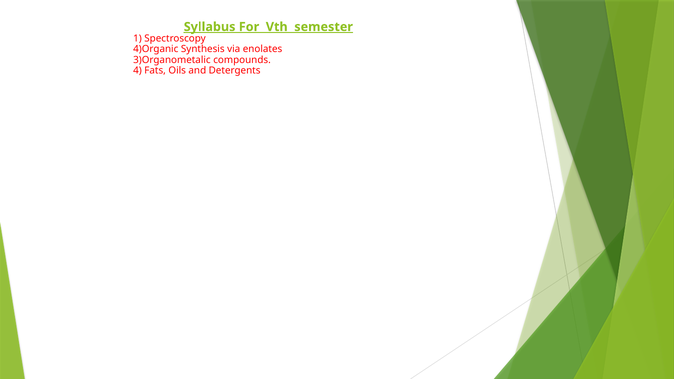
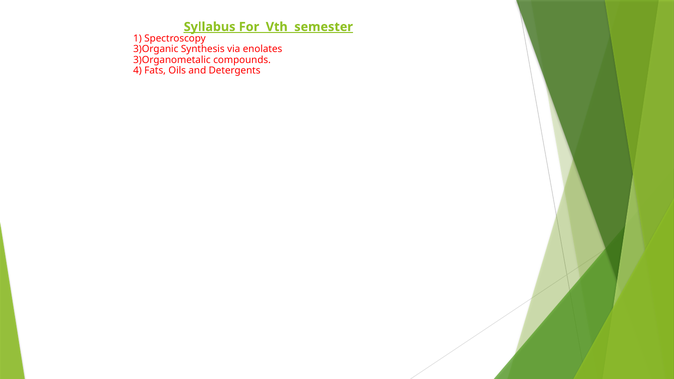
4)Organic: 4)Organic -> 3)Organic (156, 49)
